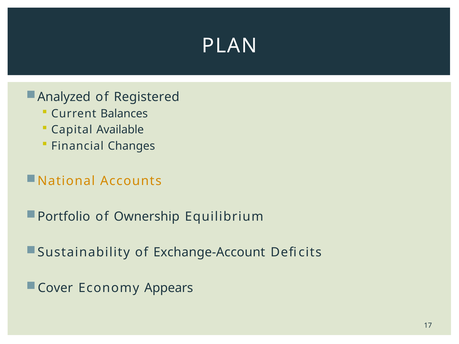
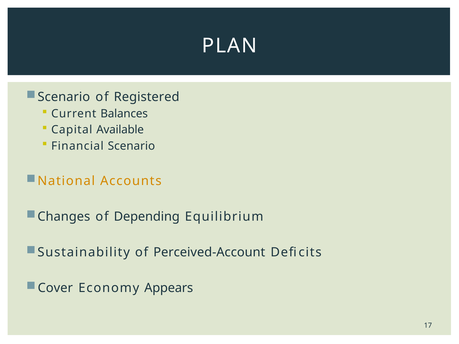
Analyzed: Analyzed -> Scenario (64, 97)
Financial Changes: Changes -> Scenario (131, 146)
Portfolio: Portfolio -> Changes (64, 217)
Ownership: Ownership -> Depending (147, 217)
Exchange-Account: Exchange-Account -> Perceived-Account (209, 253)
